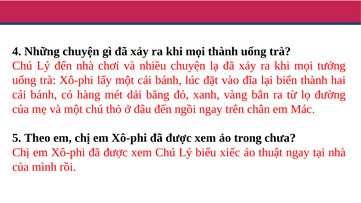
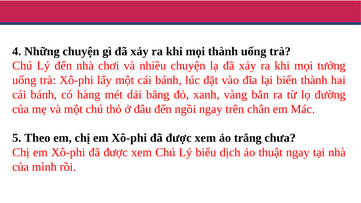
trong: trong -> trắng (248, 138)
xiếc: xiếc -> dịch (230, 152)
